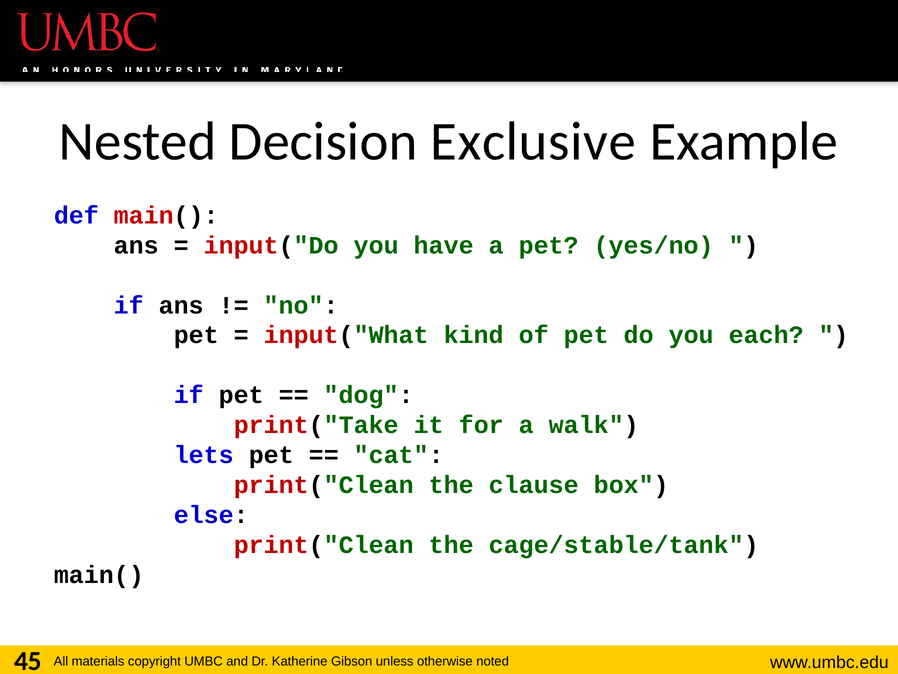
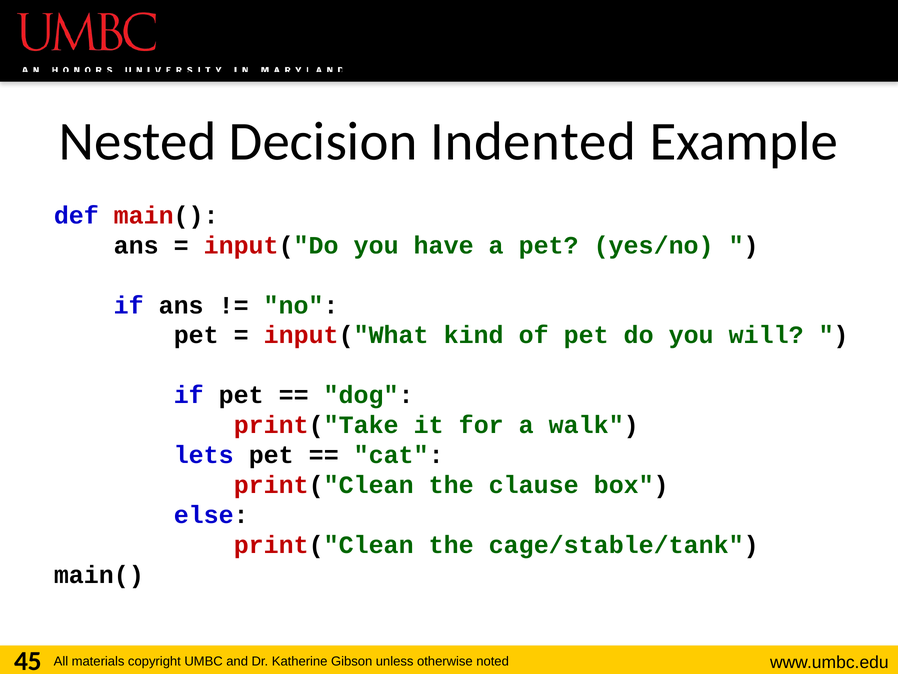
Exclusive: Exclusive -> Indented (533, 142)
each: each -> will (766, 335)
